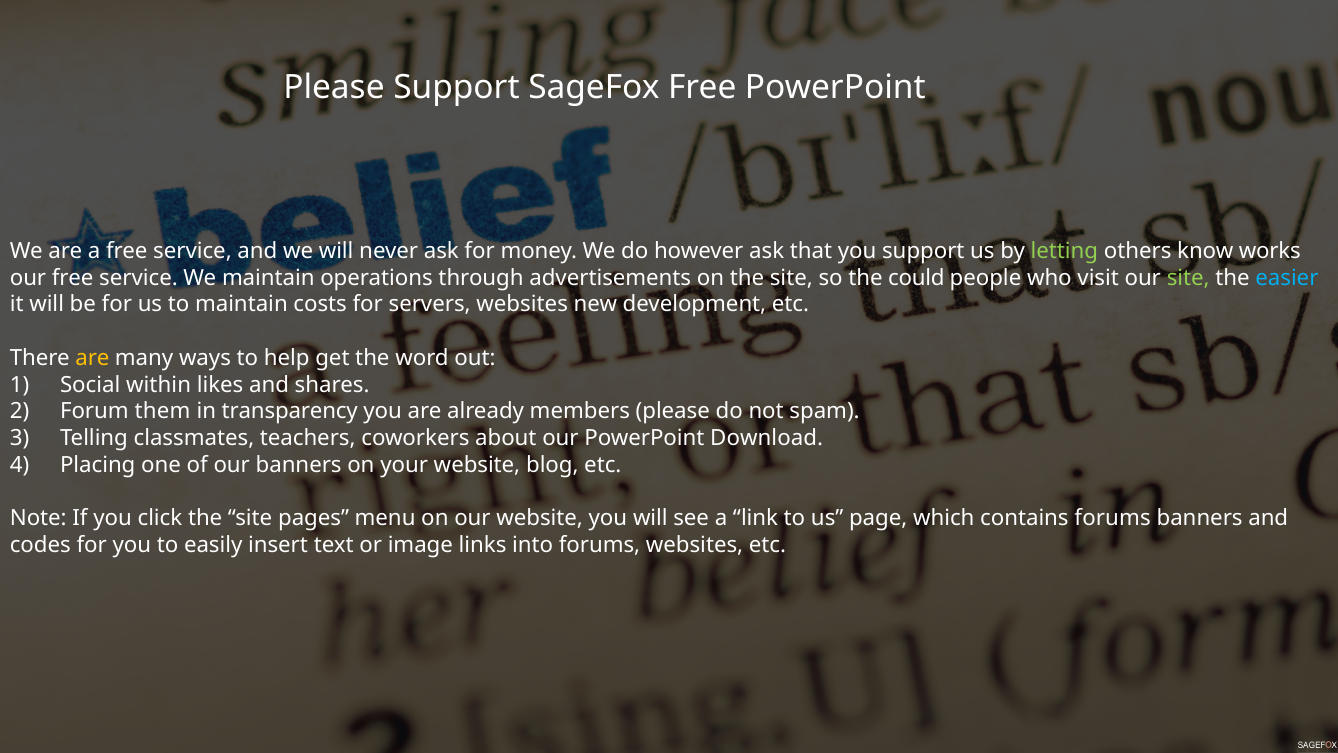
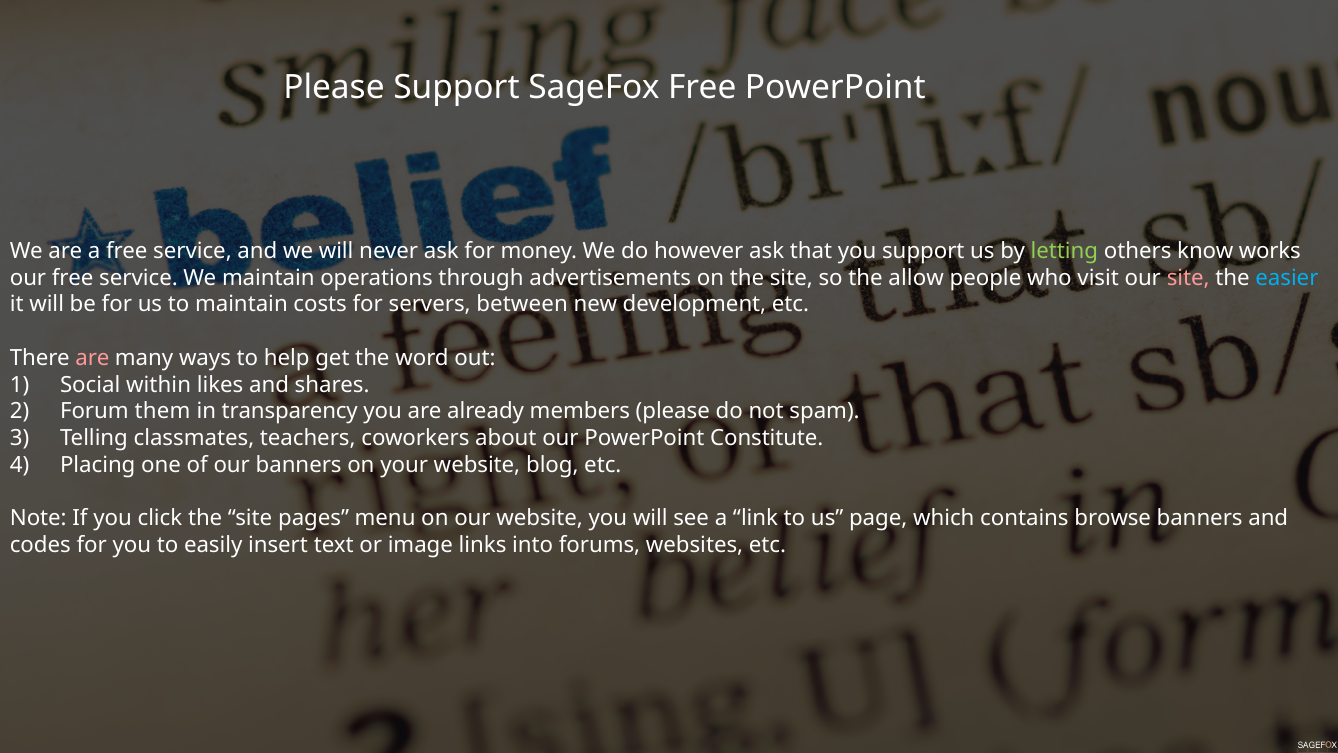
could: could -> allow (916, 278)
site colour: light green -> pink (1188, 278)
servers websites: websites -> between (522, 304)
are colour: yellow -> pink (92, 358)
Download: Download -> Constitute (767, 438)
contains forums: forums -> browse (1113, 518)
